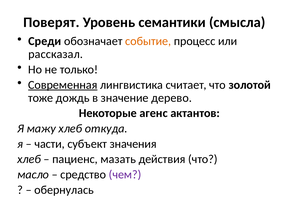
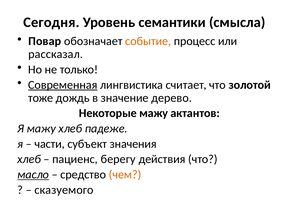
Поверят: Поверят -> Сегодня (51, 22)
Среди: Среди -> Повар (45, 41)
Некоторые агенс: агенс -> мажу (154, 113)
откуда: откуда -> падеже (106, 128)
мазать: мазать -> берегу (118, 159)
масло underline: none -> present (33, 174)
чем colour: purple -> orange (125, 174)
обернулась: обернулась -> сказуемого (64, 190)
